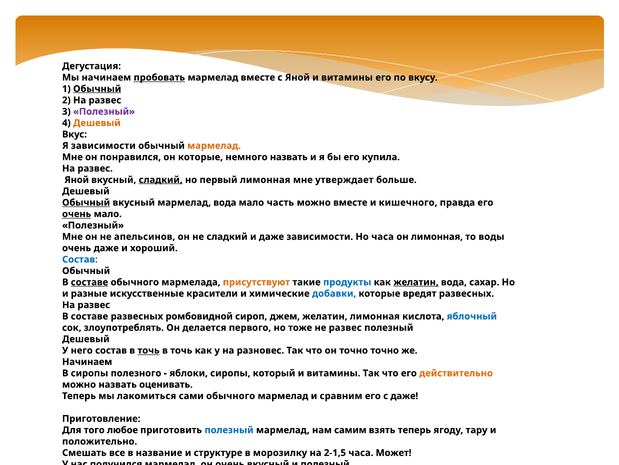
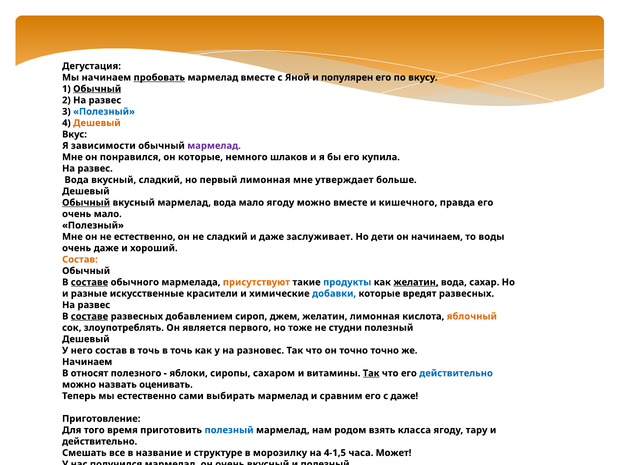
Яной и витамины: витамины -> популярен (347, 77)
Полезный colour: purple -> blue (104, 111)
мармелад colour: orange -> purple (214, 145)
немного назвать: назвать -> шлаков (289, 157)
Яной: Яной -> Вода (77, 180)
сладкий underline: present -> none (161, 180)
мало часть: часть -> ягоду (280, 202)
очень underline: present -> none (77, 214)
не апельсинов: апельсинов -> естественно (145, 236)
даже зависимости: зависимости -> заслуживает (320, 236)
Но часа: часа -> дети (383, 236)
он лимонная: лимонная -> начинаем (437, 236)
Состав colour: blue -> orange (80, 259)
составе underline: none -> present (89, 316)
ромбовидной: ромбовидной -> добавлением (199, 316)
яблочный colour: blue -> orange (472, 316)
делается: делается -> является (204, 327)
не развес: развес -> студни (345, 327)
точь underline: present -> none (149, 350)
В сиропы: сиропы -> относят (89, 373)
который: который -> сахаром (274, 373)
Так underline: none -> present (371, 373)
действительно colour: orange -> blue (456, 373)
мы лакомиться: лакомиться -> естественно (147, 395)
сами обычного: обычного -> выбирать (231, 395)
любое: любое -> время (122, 429)
самим: самим -> родом (350, 429)
взять теперь: теперь -> класса (414, 429)
положительно: положительно -> действительно (100, 441)
2-1,5: 2-1,5 -> 4-1,5 (335, 452)
